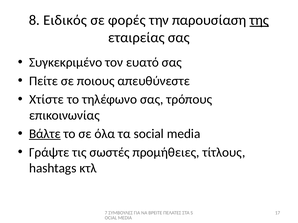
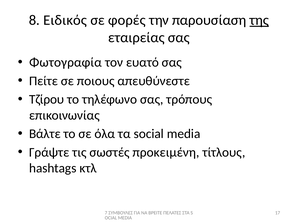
Συγκεκριμένο: Συγκεκριμένο -> Φωτογραφία (66, 63)
Χτίστε: Χτίστε -> Τζίρου (47, 100)
Βάλτε underline: present -> none (45, 134)
προμήθειες: προμήθειες -> προκειμένη (166, 153)
